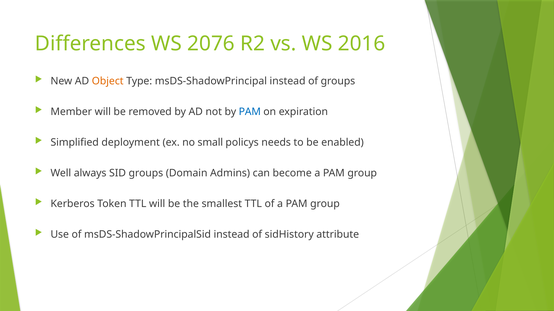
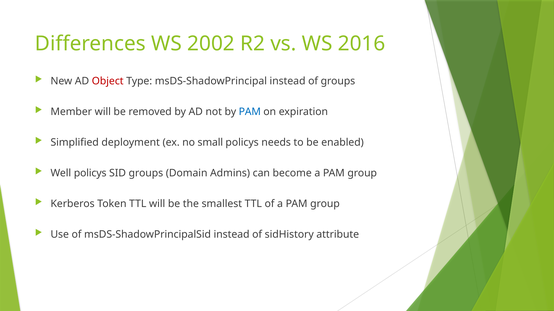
2076: 2076 -> 2002 (211, 44)
Object colour: orange -> red (108, 81)
Well always: always -> policys (90, 173)
